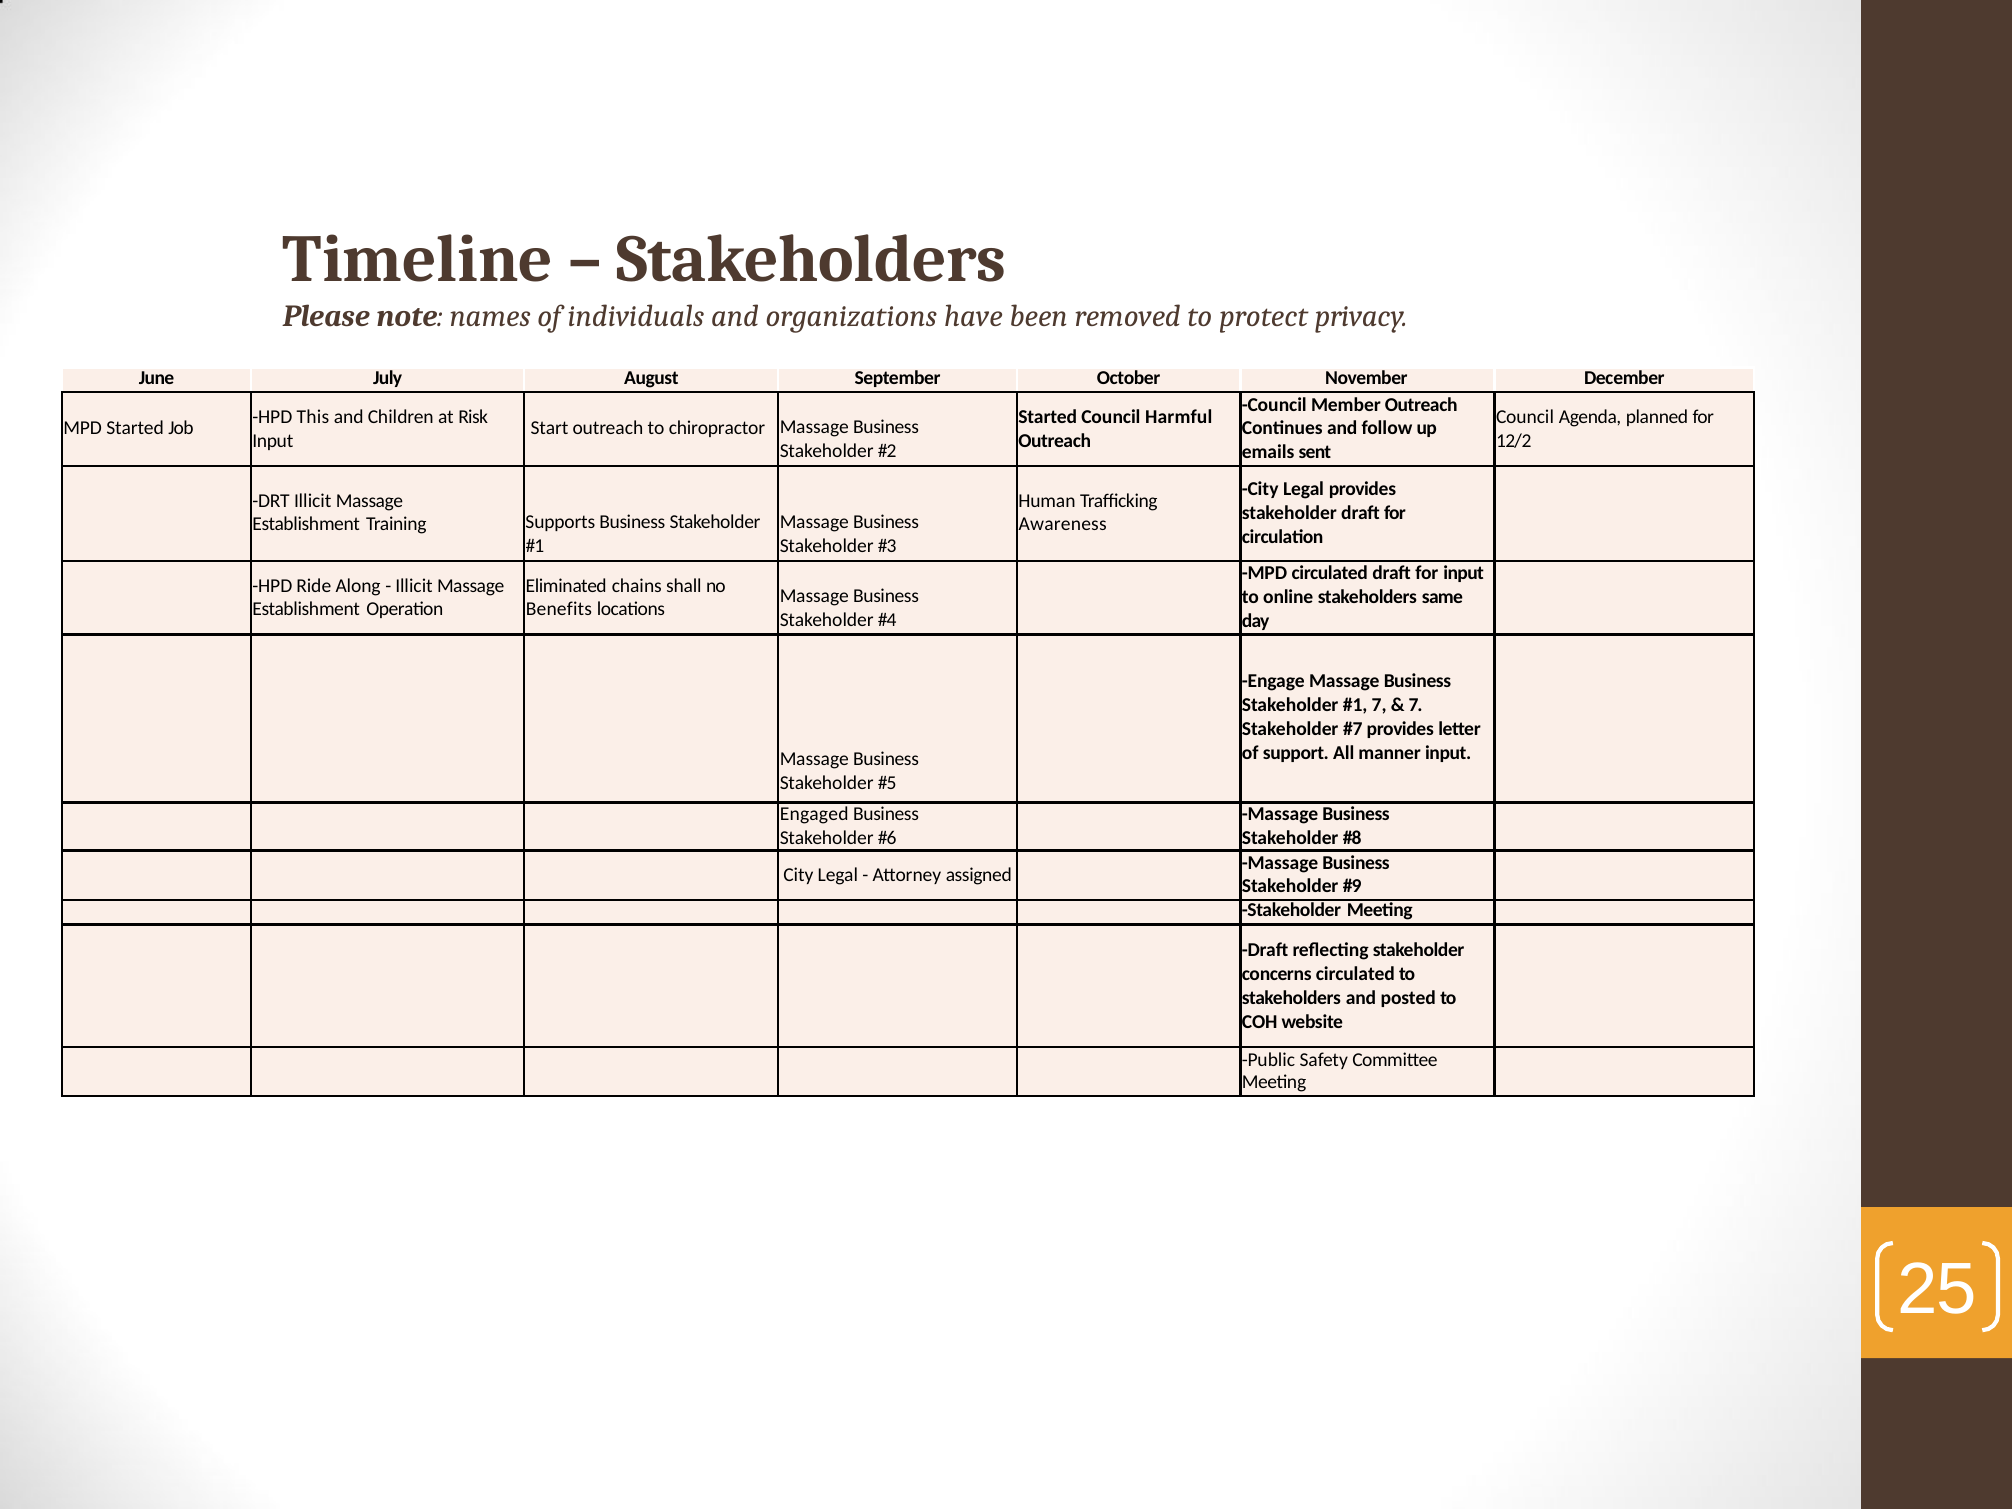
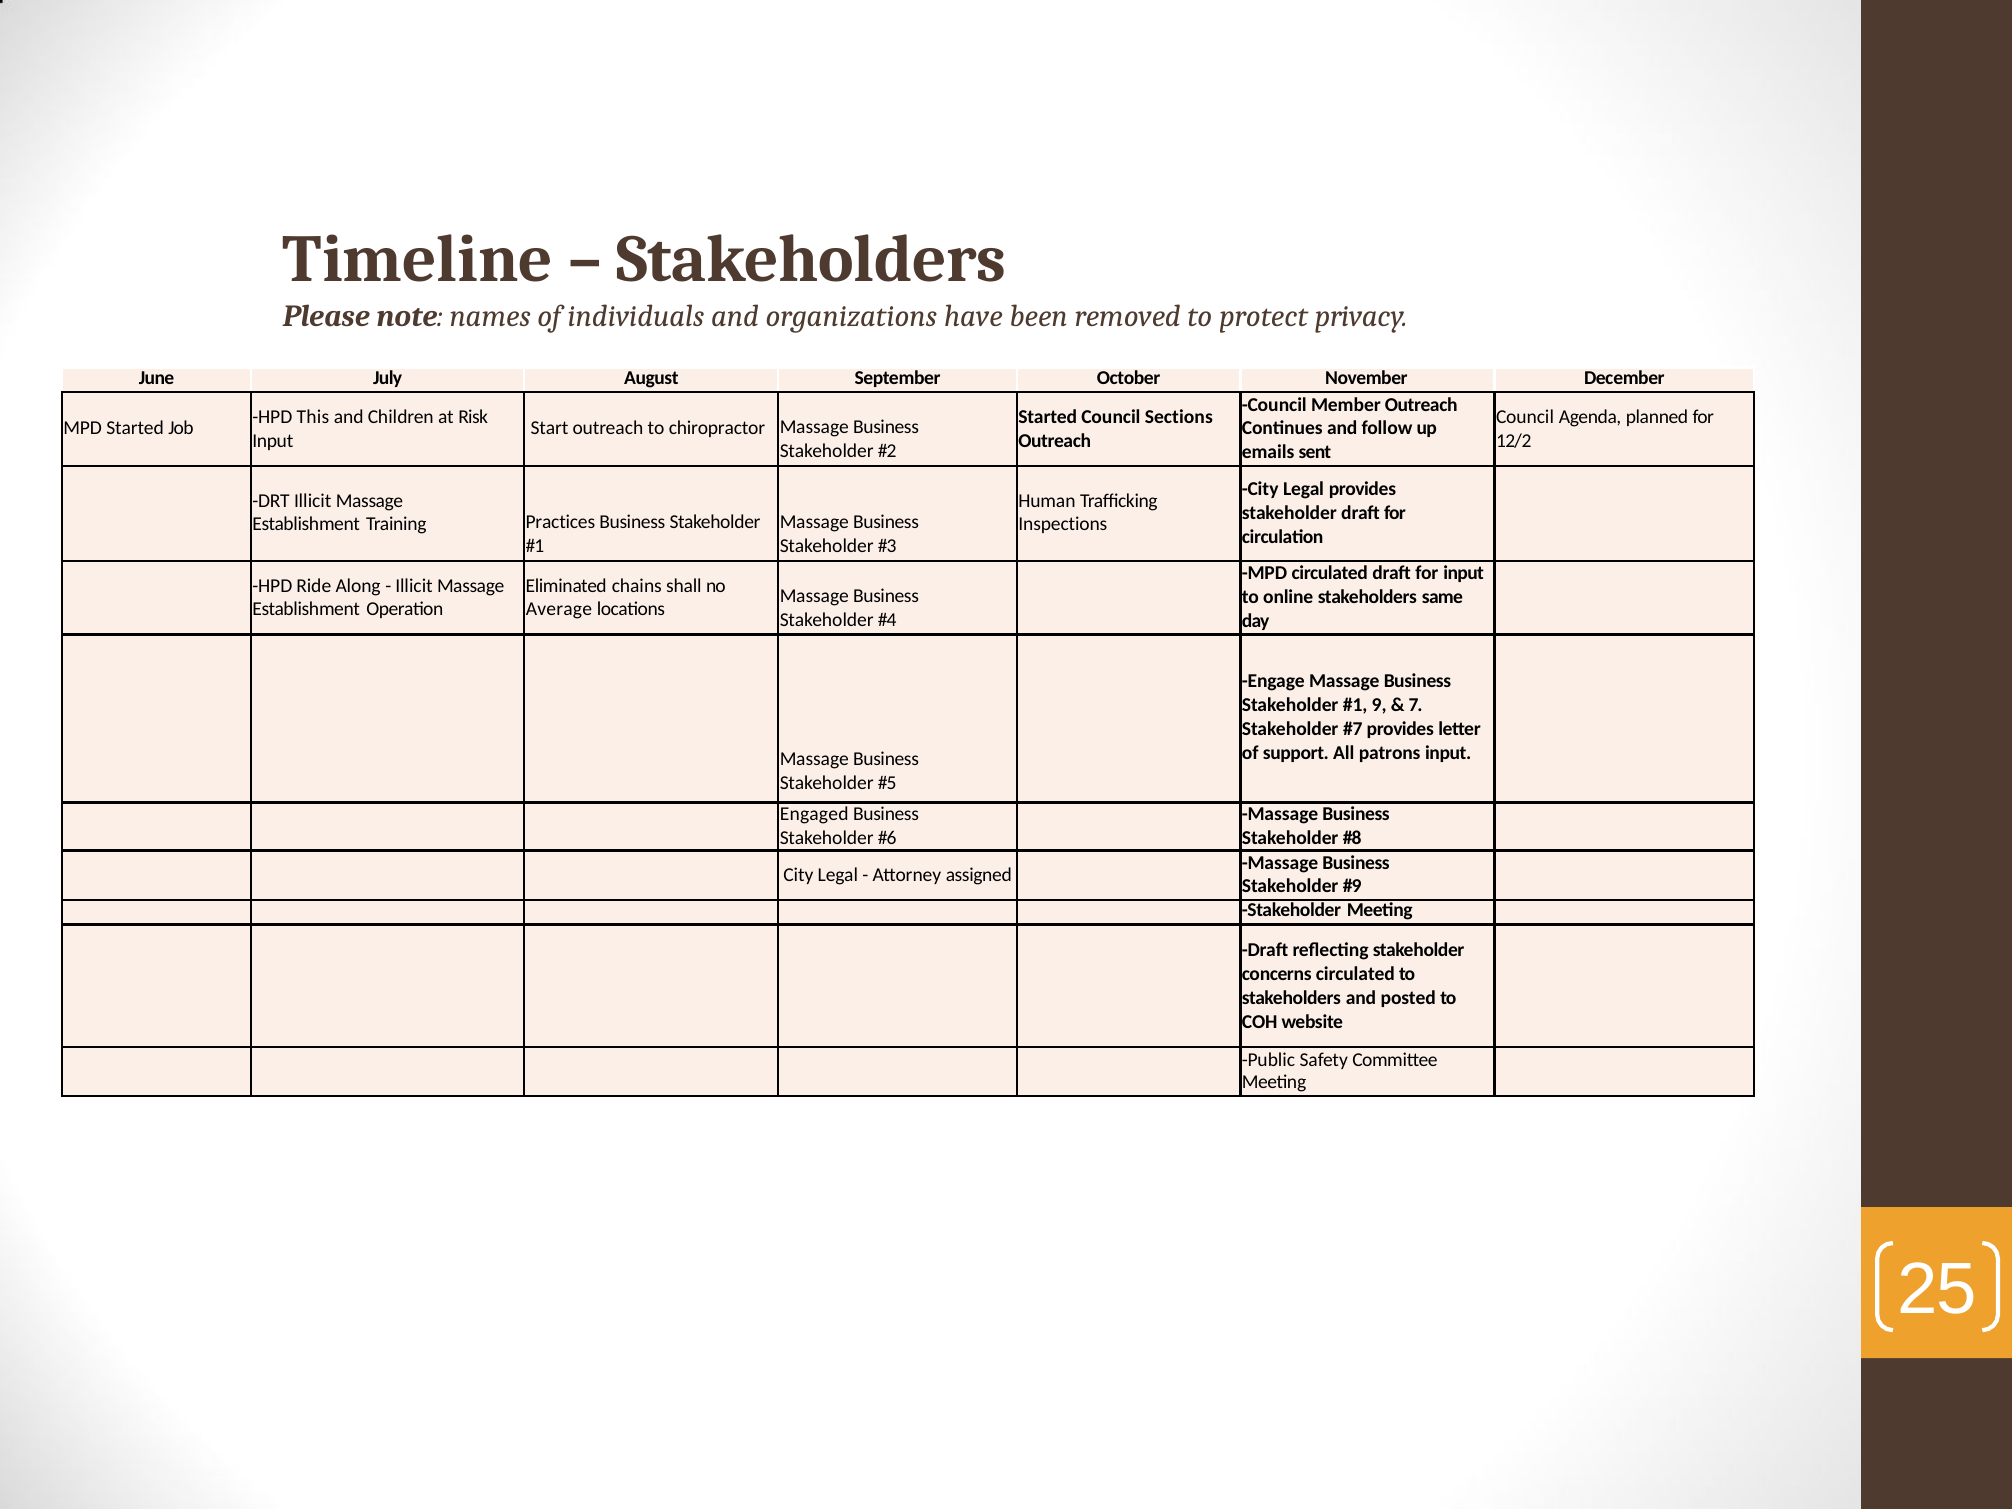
Harmful: Harmful -> Sections (1179, 417)
Supports: Supports -> Practices (560, 522)
Awareness: Awareness -> Inspections (1063, 524)
Benefits: Benefits -> Average (559, 609)
7: 7 -> 9 (1379, 705)
manner: manner -> patrons (1390, 753)
